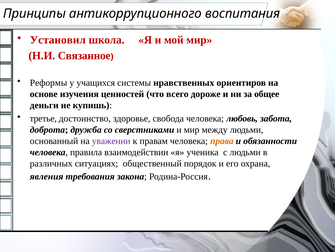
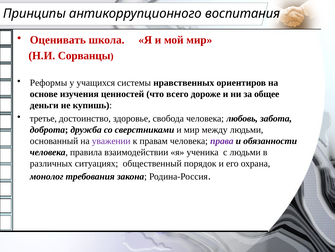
Установил: Установил -> Оценивать (58, 40)
Связанное: Связанное -> Сорванцы (84, 55)
права colour: orange -> purple (222, 141)
явления: явления -> монолог (47, 176)
